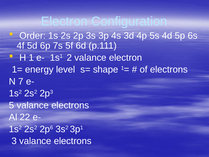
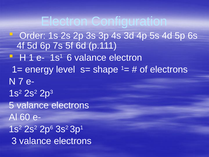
2: 2 -> 6 (69, 58)
22: 22 -> 60 (25, 117)
